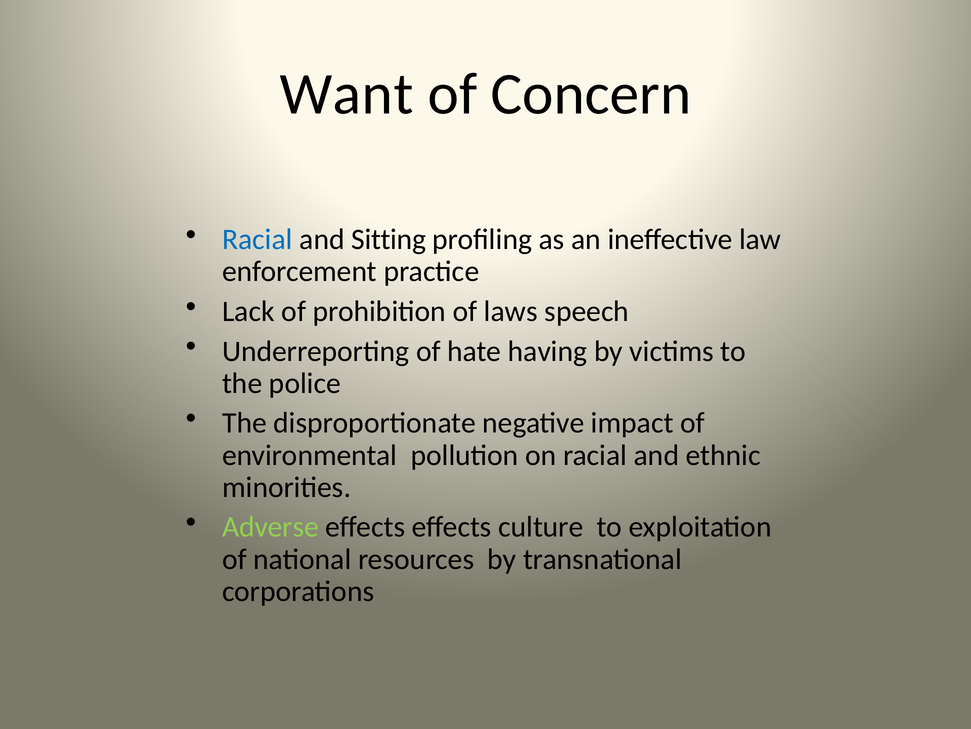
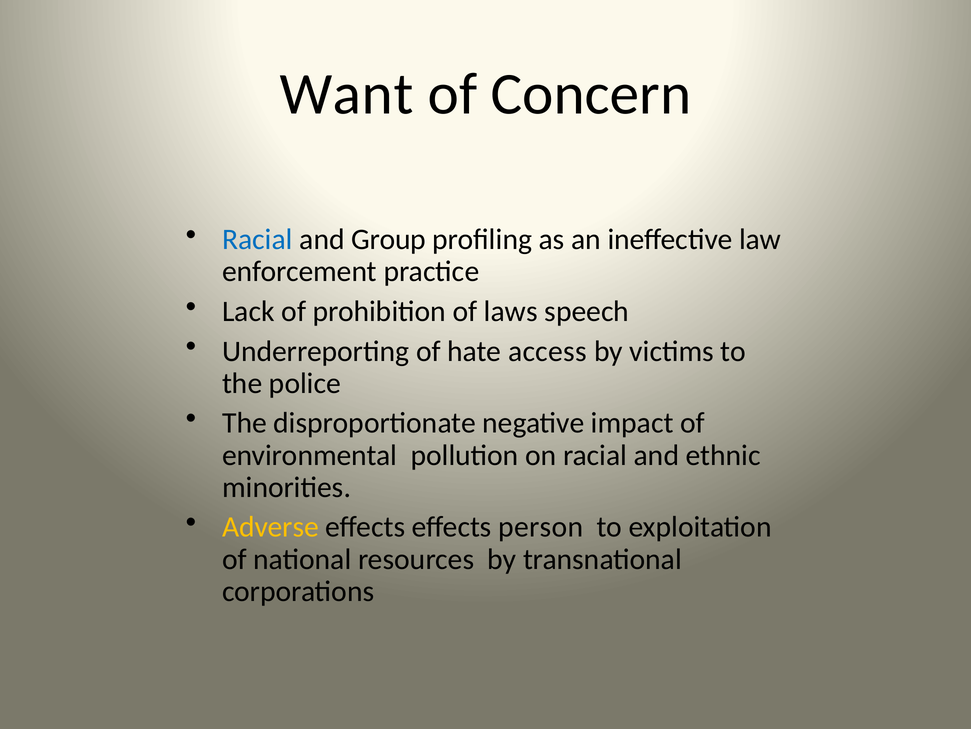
Sitting: Sitting -> Group (389, 239)
having: having -> access (547, 351)
Adverse colour: light green -> yellow (270, 527)
culture: culture -> person (541, 527)
